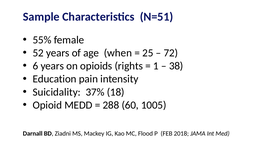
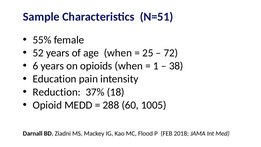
opioids rights: rights -> when (129, 66)
Suicidality: Suicidality -> Reduction (57, 92)
